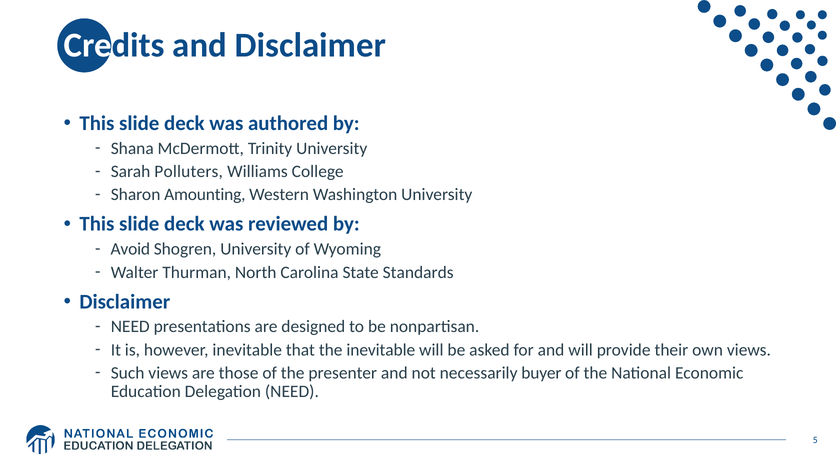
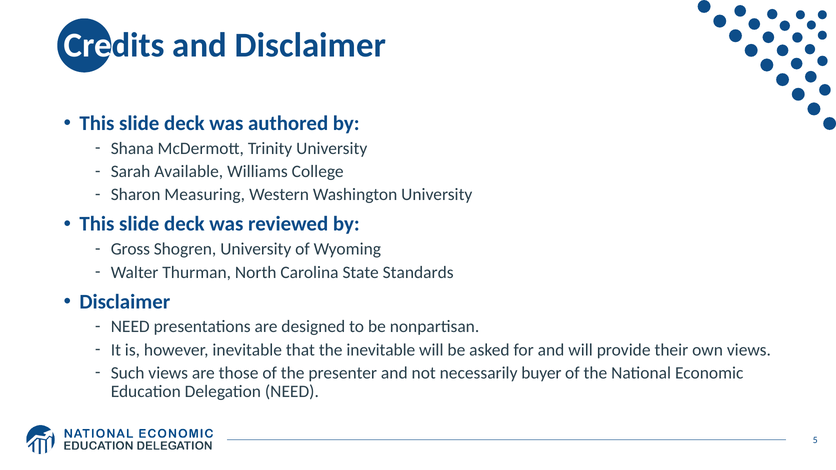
Polluters: Polluters -> Available (189, 172)
Amounting: Amounting -> Measuring (205, 195)
Avoid: Avoid -> Gross (130, 249)
